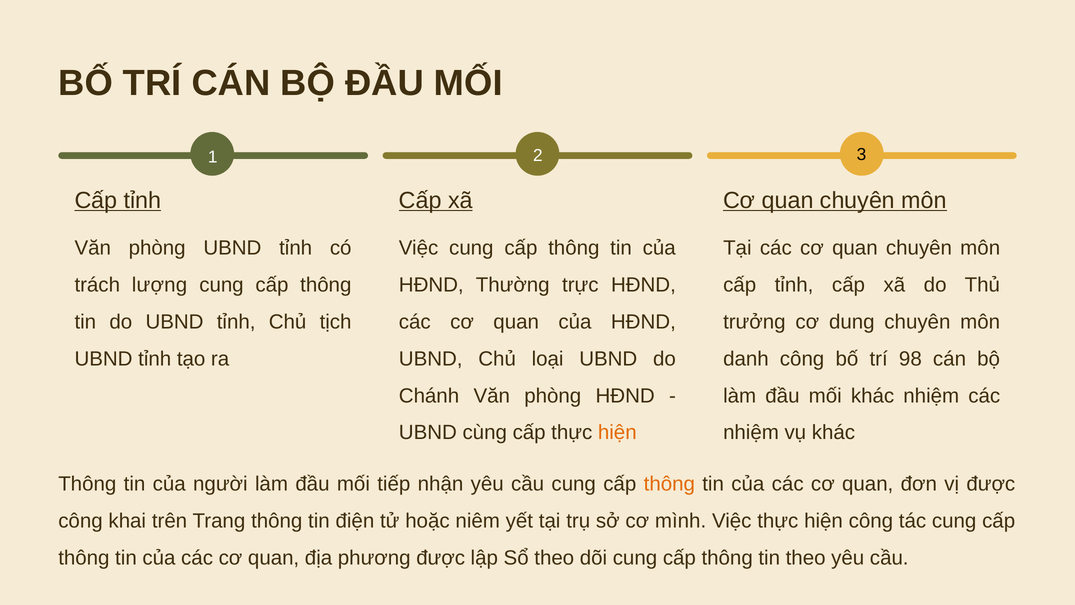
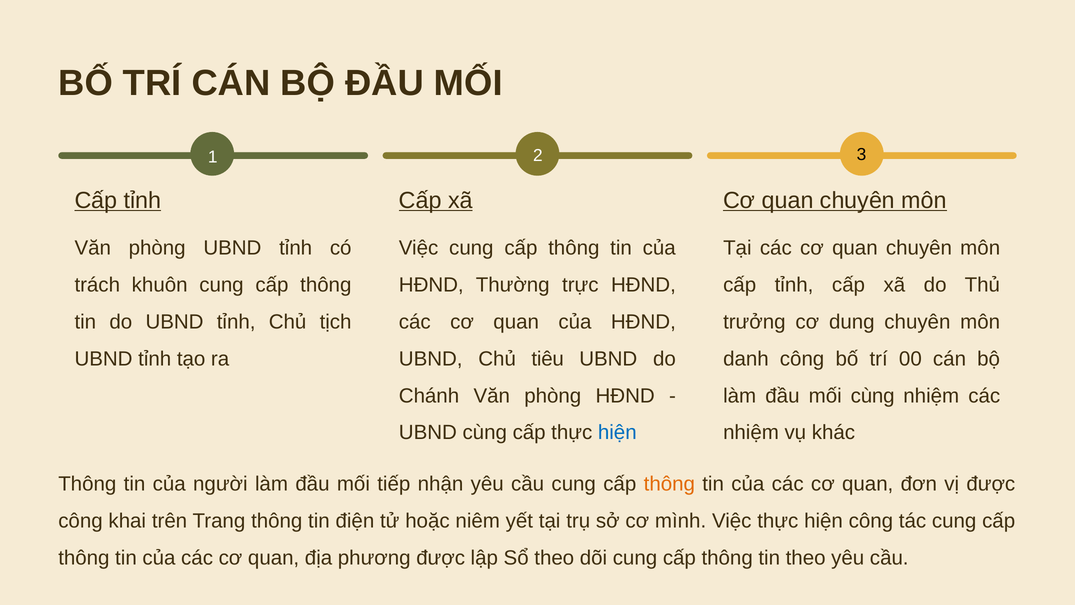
lượng: lượng -> khuôn (160, 285)
loại: loại -> tiêu (548, 359)
98: 98 -> 00 (910, 359)
mối khác: khác -> cùng (873, 396)
hiện colour: orange -> blue (617, 432)
